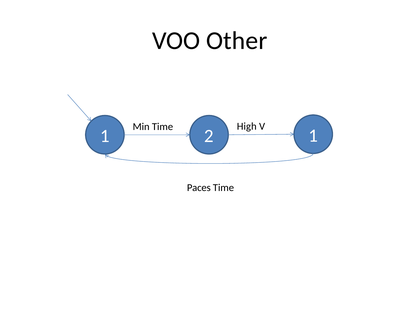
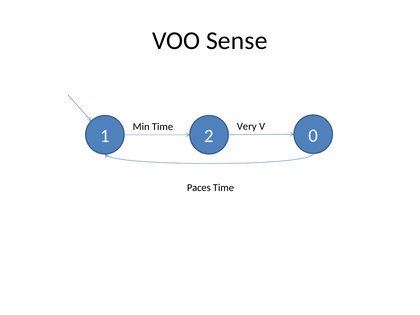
Other: Other -> Sense (237, 41)
High: High -> Very (247, 126)
2 1: 1 -> 0 (313, 136)
